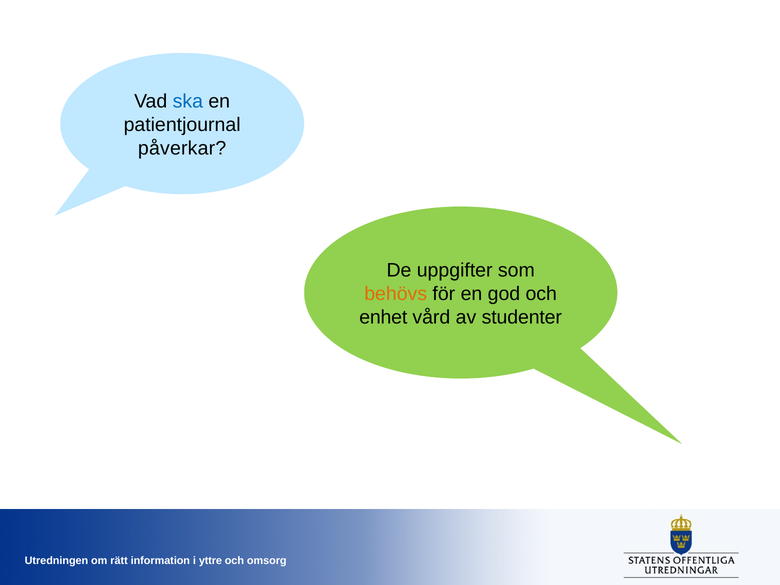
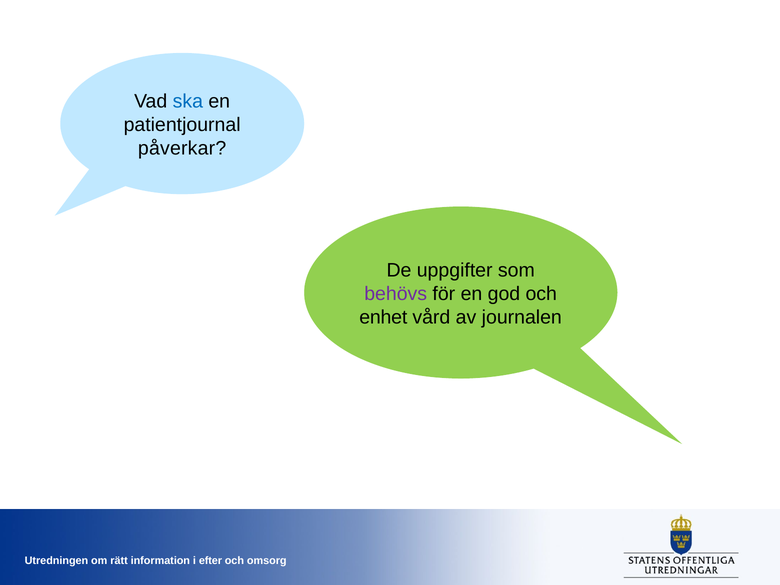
behövs colour: orange -> purple (396, 294)
studenter: studenter -> journalen (522, 317)
yttre: yttre -> efter (210, 561)
